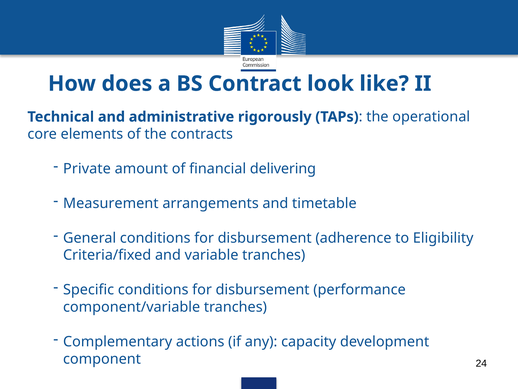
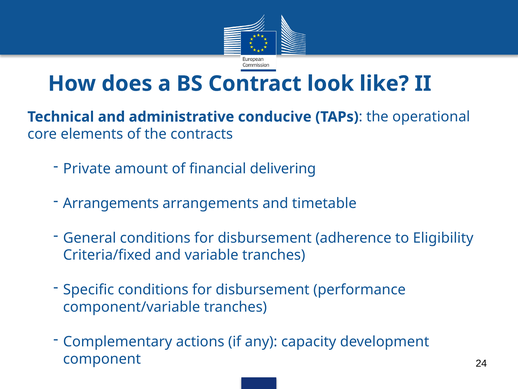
rigorously: rigorously -> conducive (275, 117)
Measurement: Measurement -> Arrangements (111, 203)
